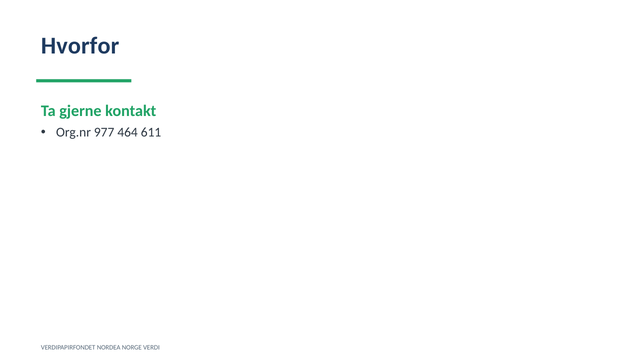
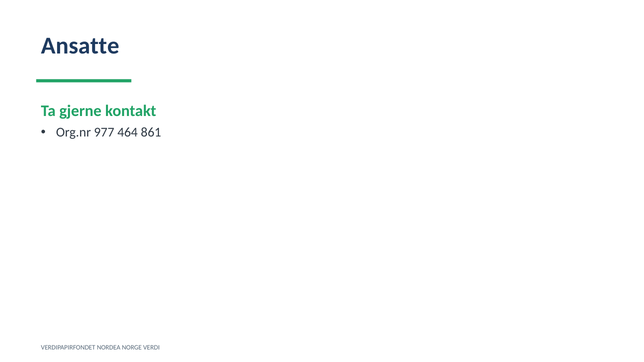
Hvorfor: Hvorfor -> Ansatte (80, 46)
611: 611 -> 861 (151, 132)
